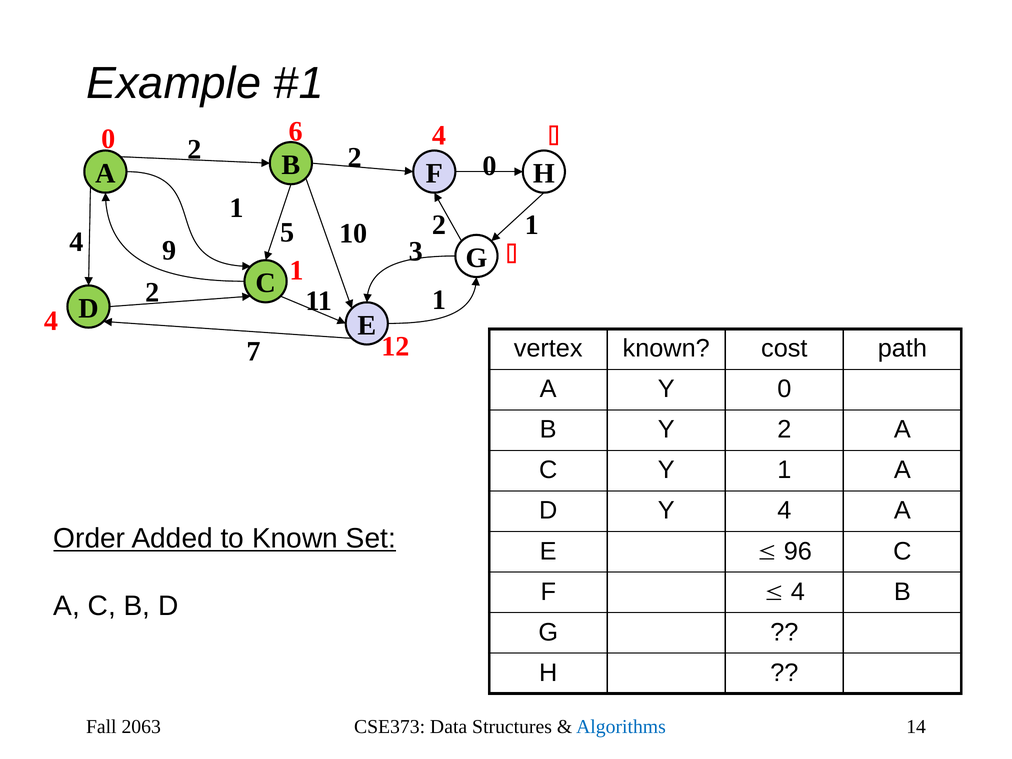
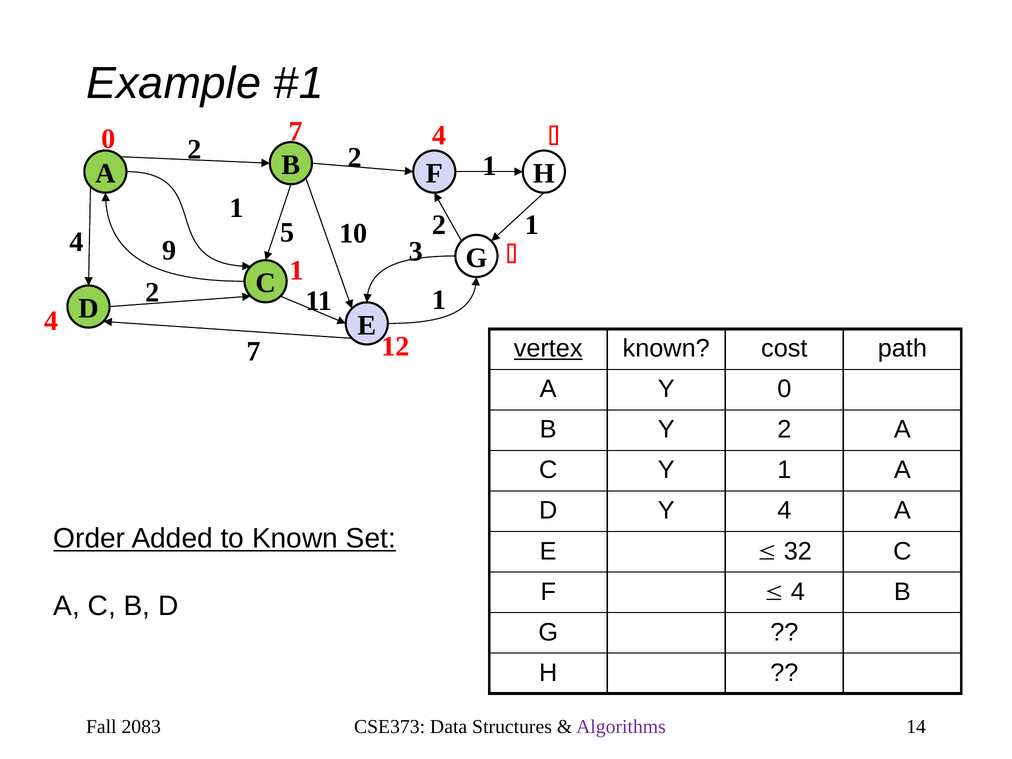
0 6: 6 -> 7 (296, 131)
2 0: 0 -> 1 (490, 166)
vertex underline: none -> present (548, 349)
96: 96 -> 32 (798, 551)
2063: 2063 -> 2083 (141, 727)
Algorithms colour: blue -> purple (621, 727)
